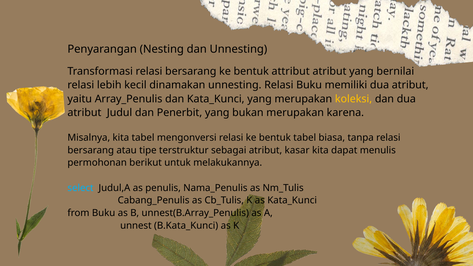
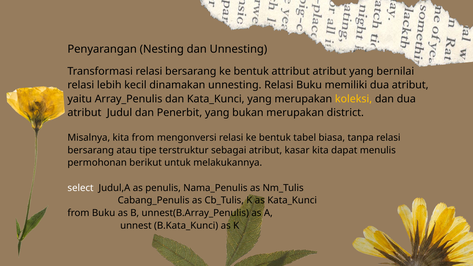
karena: karena -> district (345, 113)
kita tabel: tabel -> from (143, 138)
select colour: light blue -> white (81, 188)
